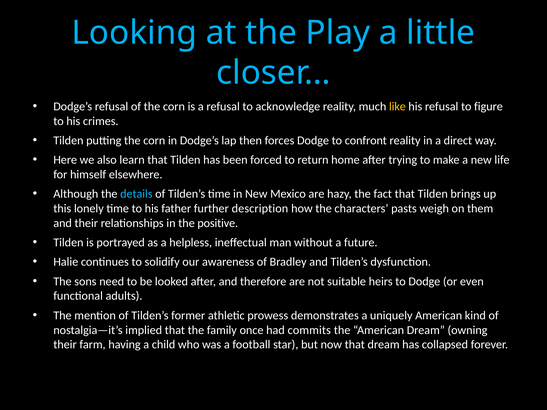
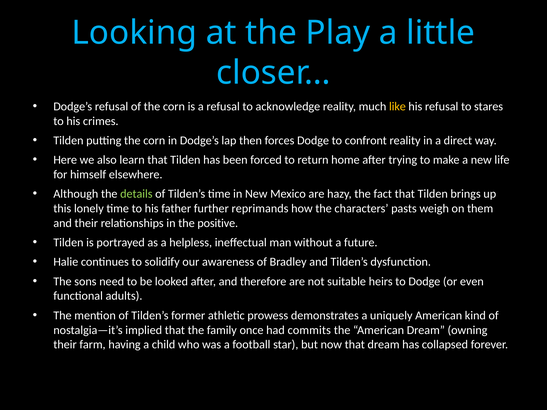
figure: figure -> stares (489, 107)
details colour: light blue -> light green (136, 194)
description: description -> reprimands (260, 209)
